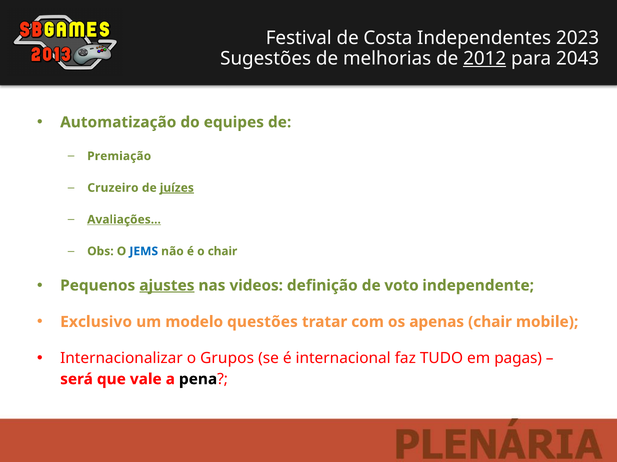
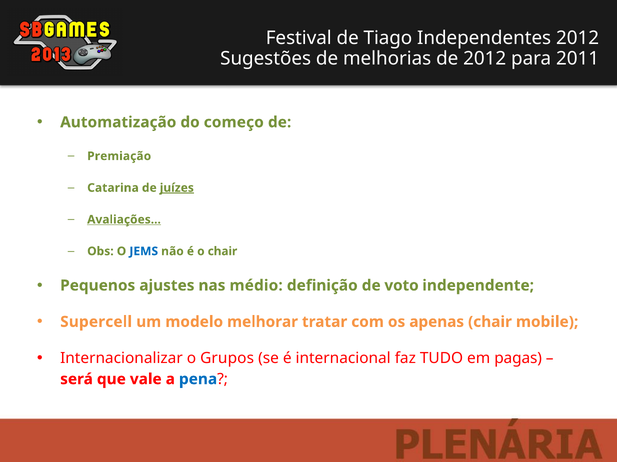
Costa: Costa -> Tiago (388, 38)
Independentes 2023: 2023 -> 2012 (578, 38)
2012 underline: present -> none (485, 59)
2043: 2043 -> 2011 (578, 59)
equipes: equipes -> começo (234, 122)
Cruzeiro: Cruzeiro -> Catarina (113, 188)
ajustes underline: present -> none (167, 286)
videos: videos -> médio (256, 286)
Exclusivo: Exclusivo -> Supercell (96, 322)
questões: questões -> melhorar (263, 322)
pena colour: black -> blue (198, 380)
